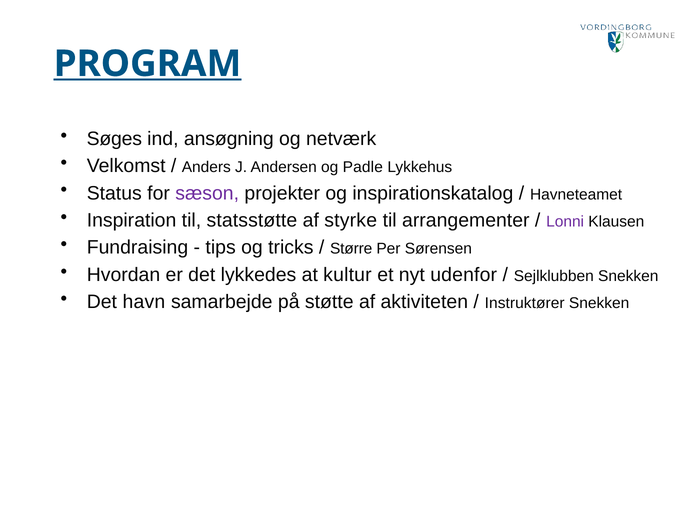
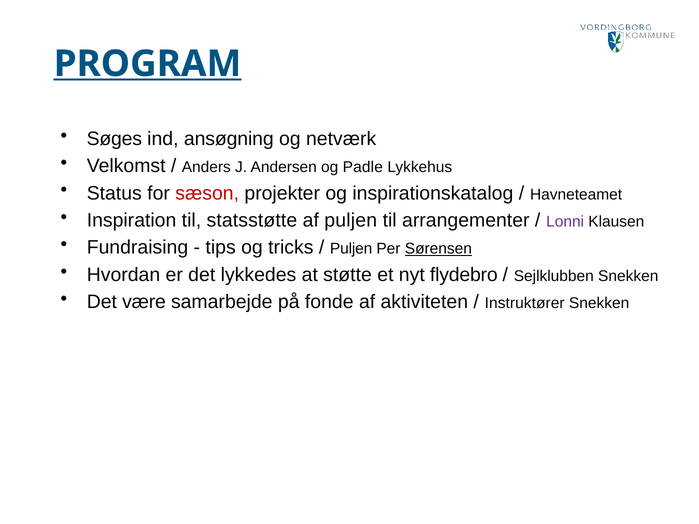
sæson colour: purple -> red (207, 193)
af styrke: styrke -> puljen (351, 220)
Større: Større -> Puljen (351, 249)
Sørensen underline: none -> present (438, 249)
kultur: kultur -> støtte (348, 275)
udenfor: udenfor -> flydebro (464, 275)
havn: havn -> være (144, 302)
støtte: støtte -> fonde (329, 302)
